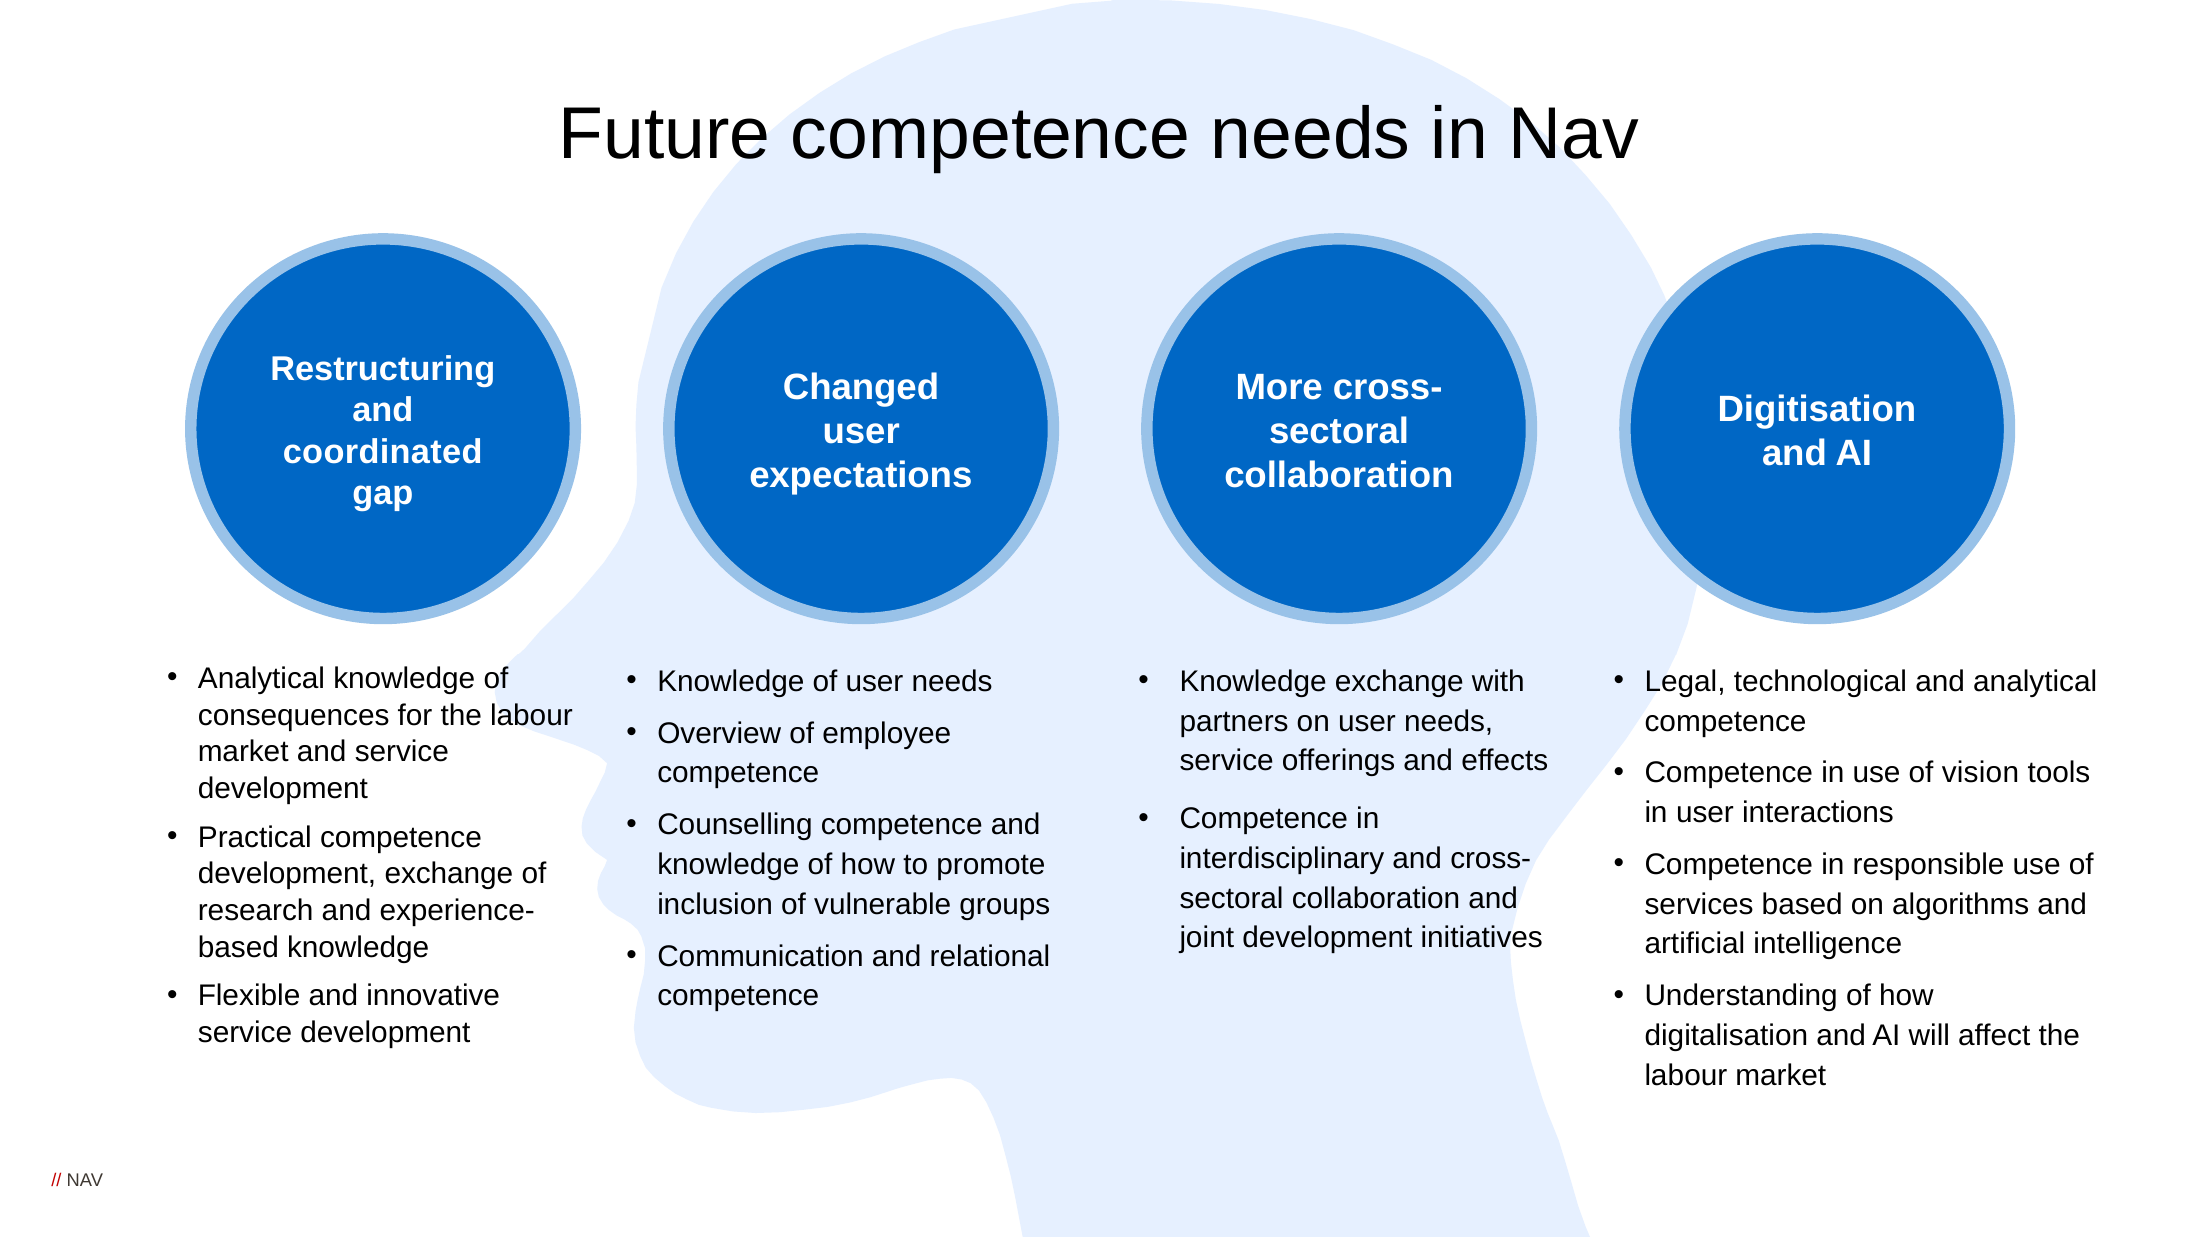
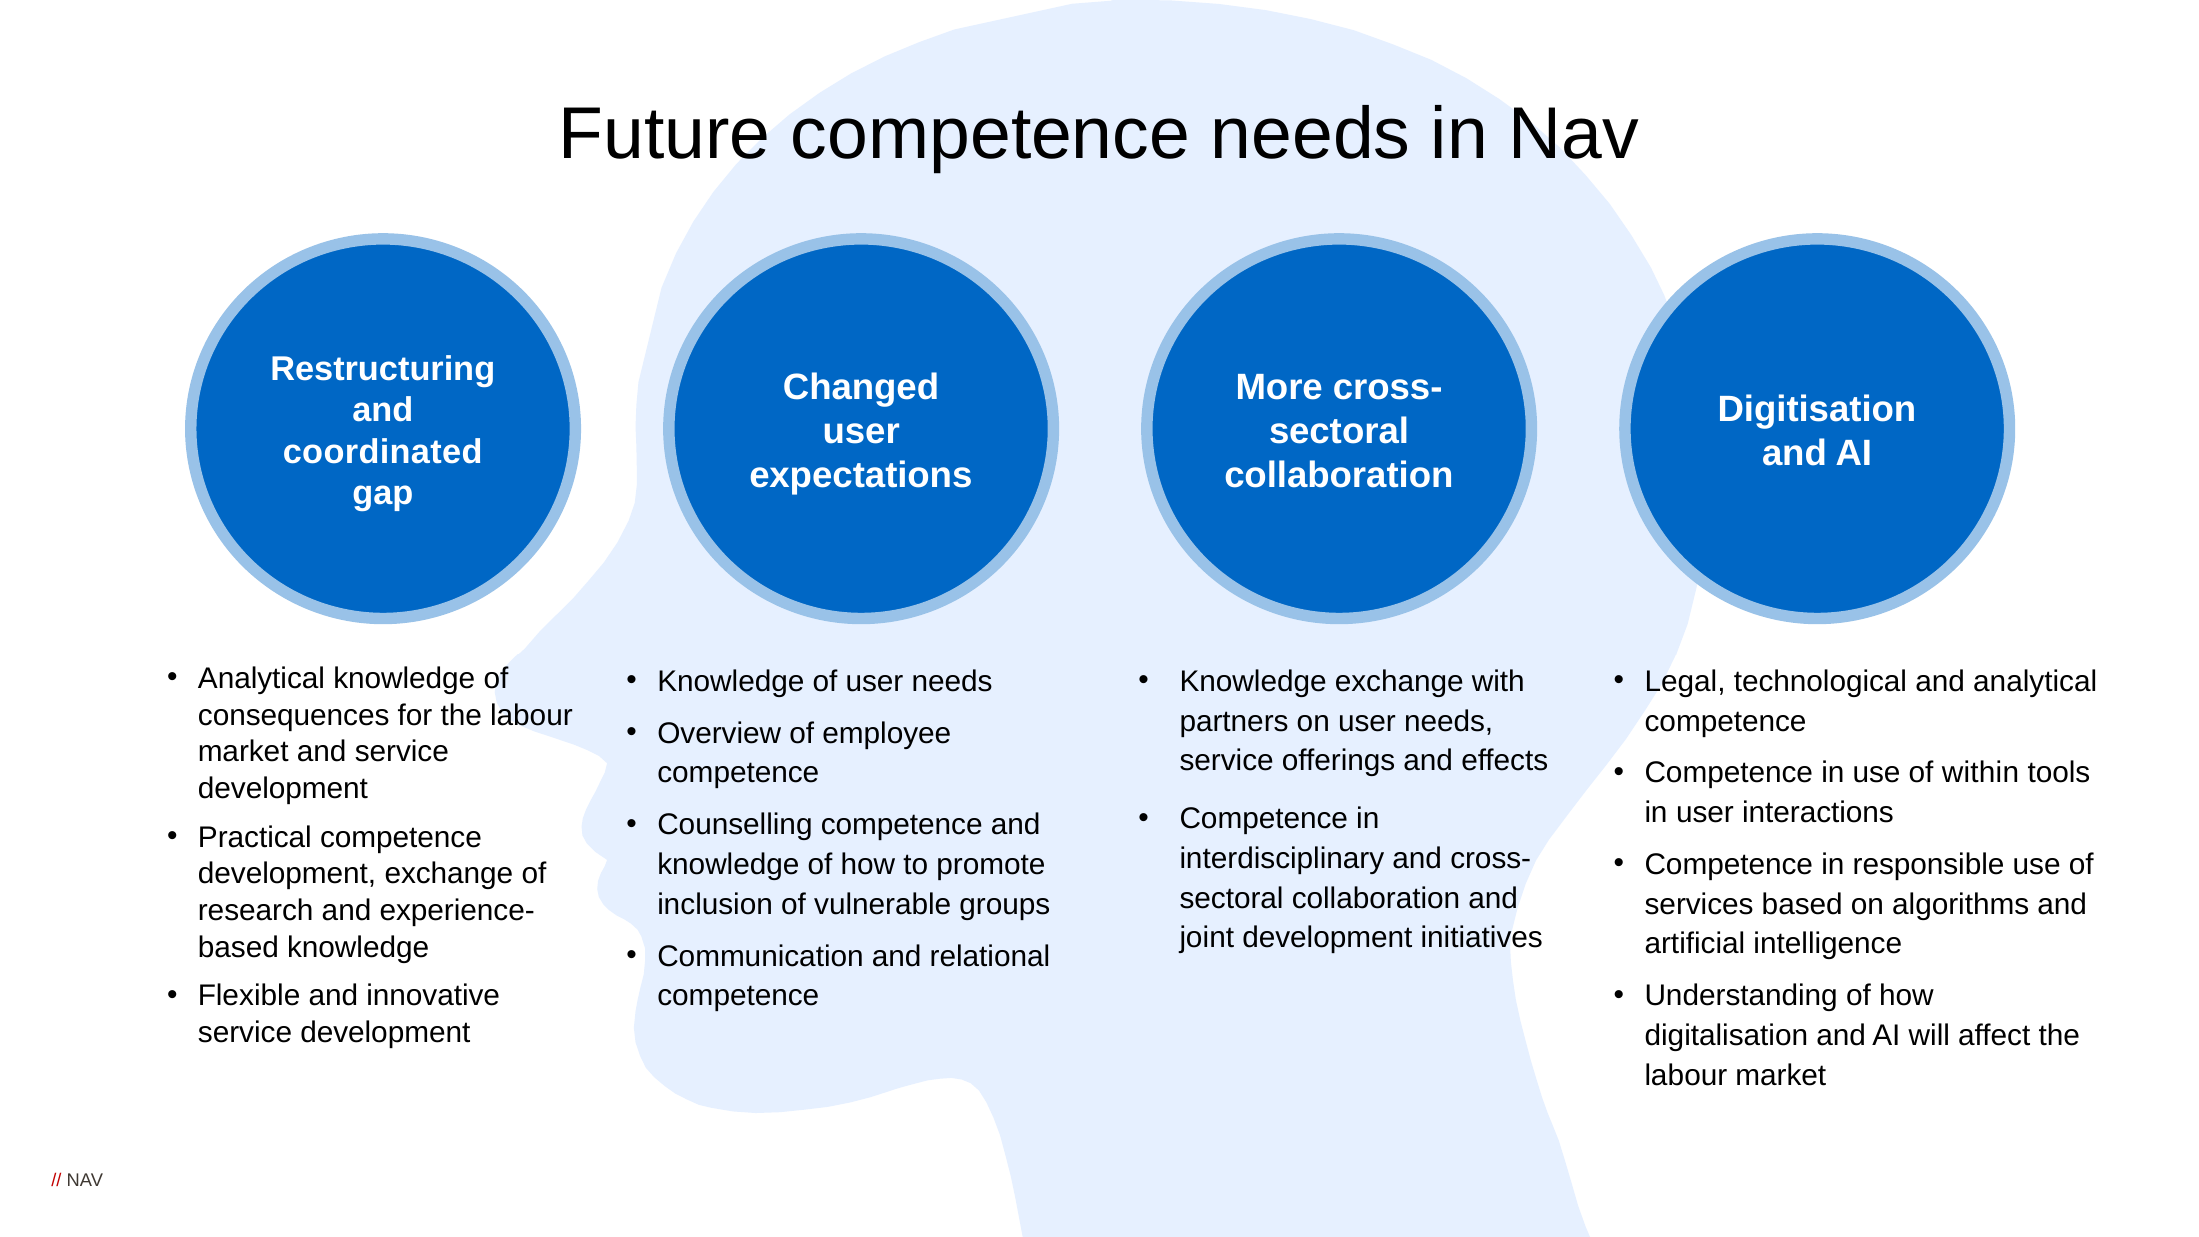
vision: vision -> within (1980, 773)
